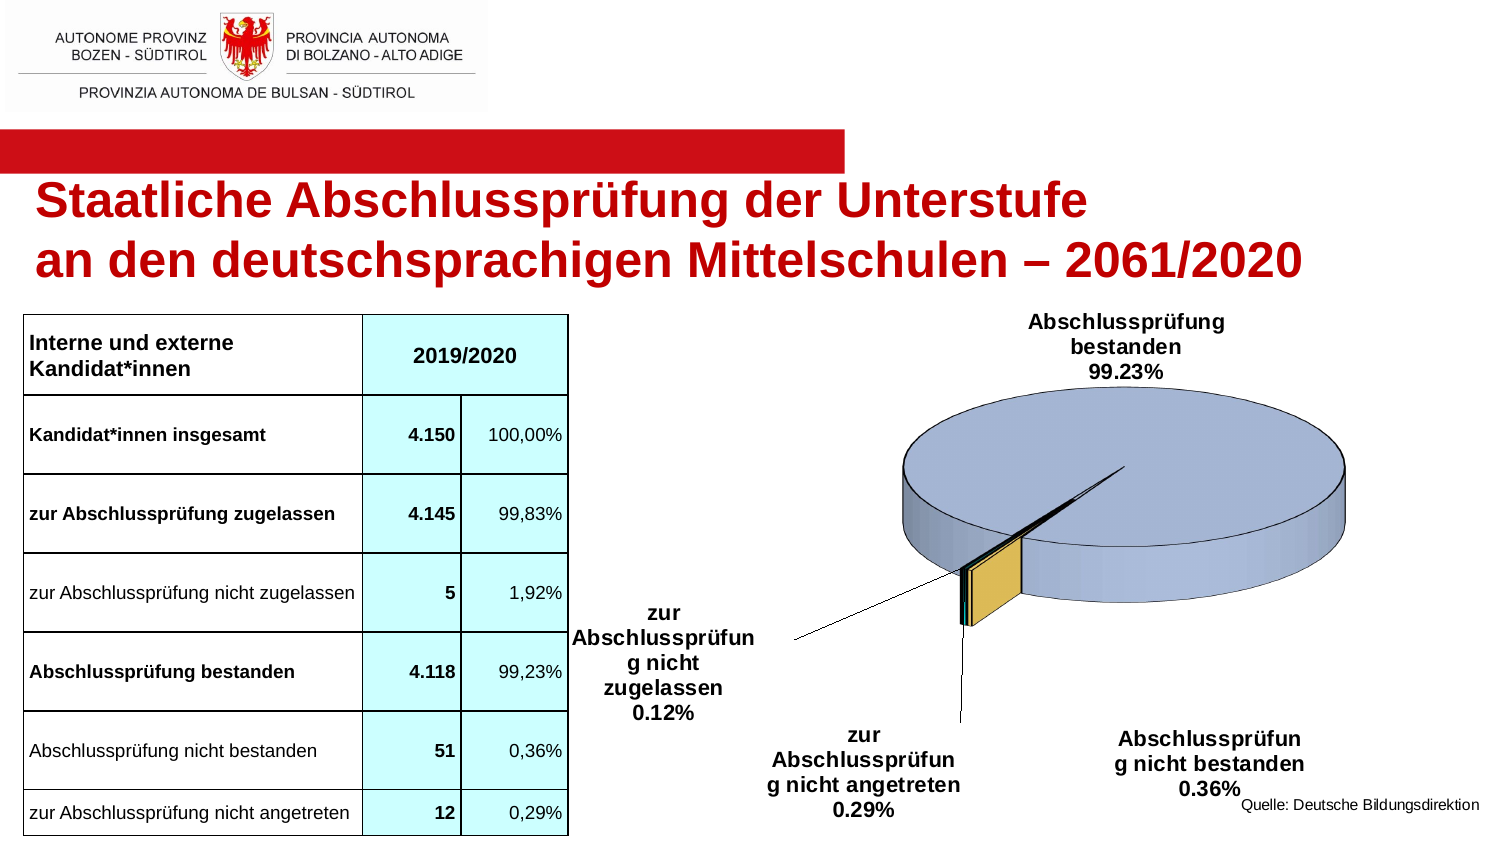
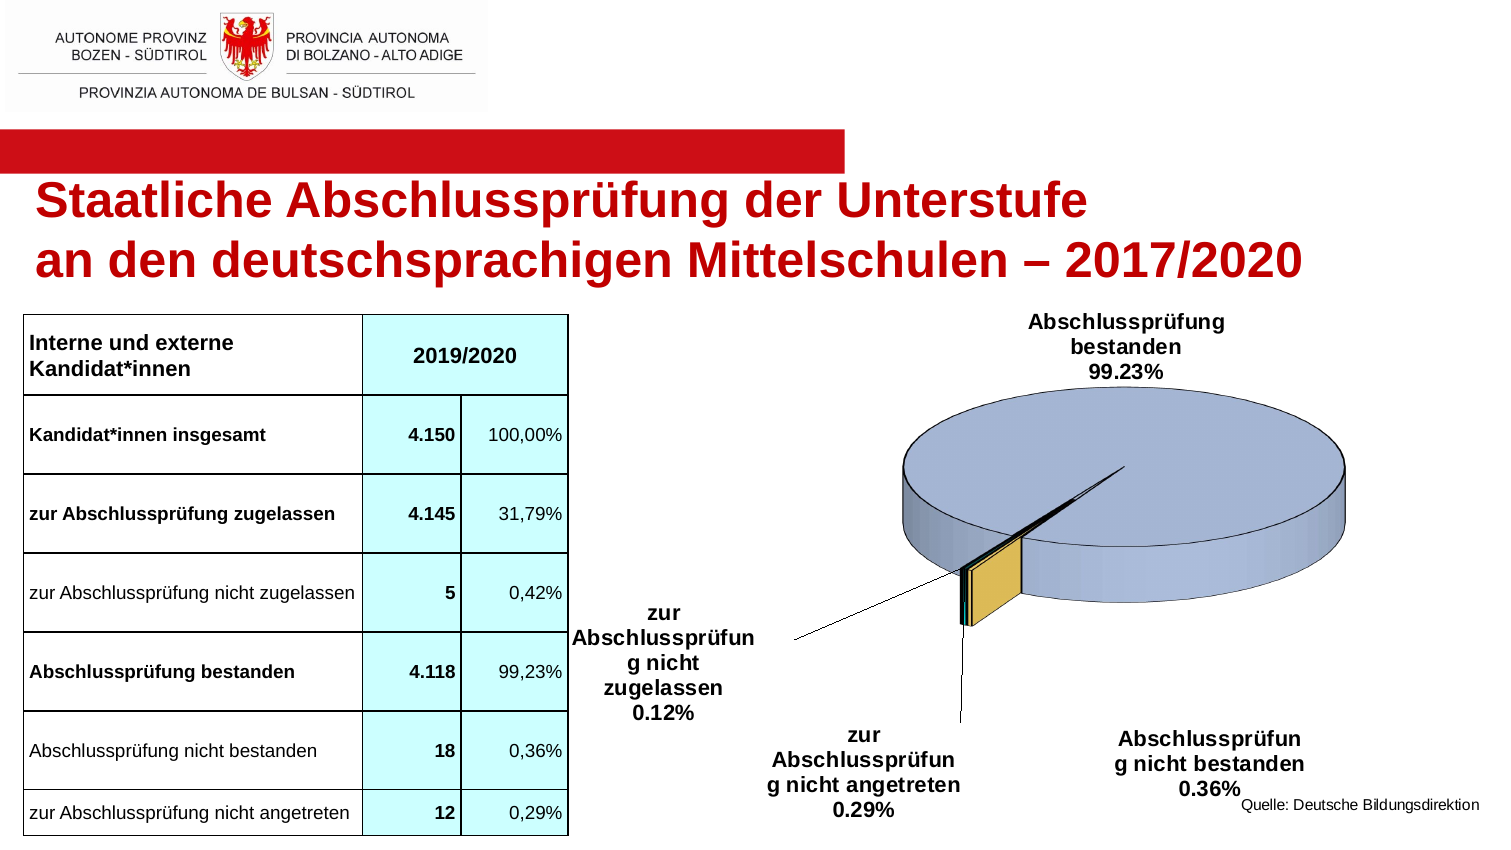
2061/2020: 2061/2020 -> 2017/2020 (1184, 261)
99,83%: 99,83% -> 31,79% (531, 514)
1,92%: 1,92% -> 0,42% (536, 593)
51: 51 -> 18 (445, 751)
